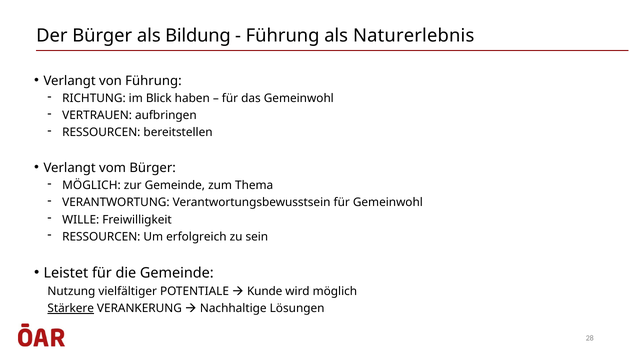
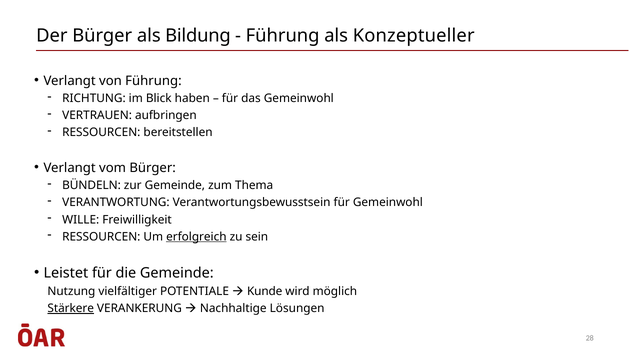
Naturerlebnis: Naturerlebnis -> Konzeptueller (414, 36)
MÖGLICH: MÖGLICH -> BÜNDELN (92, 186)
erfolgreich underline: none -> present (196, 237)
